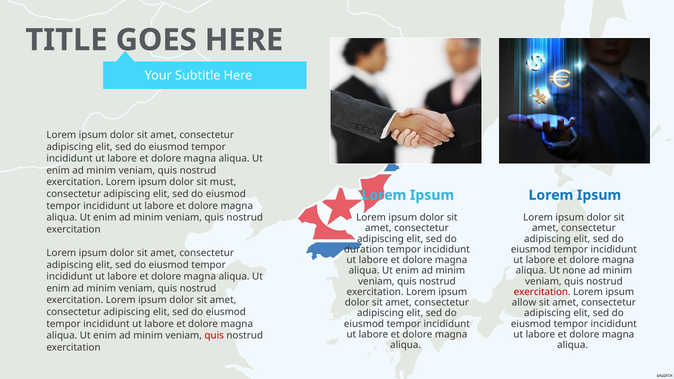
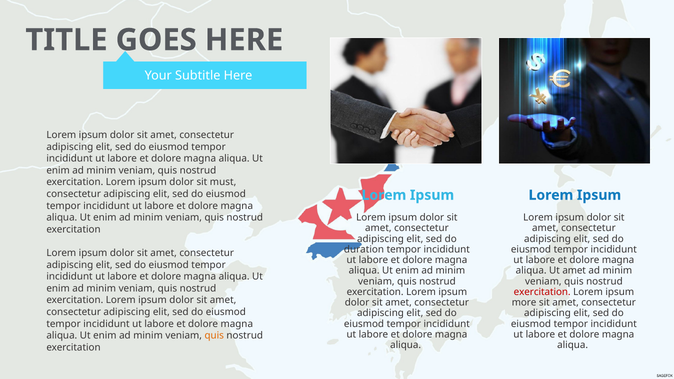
Ut none: none -> amet (574, 271)
allow: allow -> more (524, 303)
quis colour: red -> orange (214, 336)
